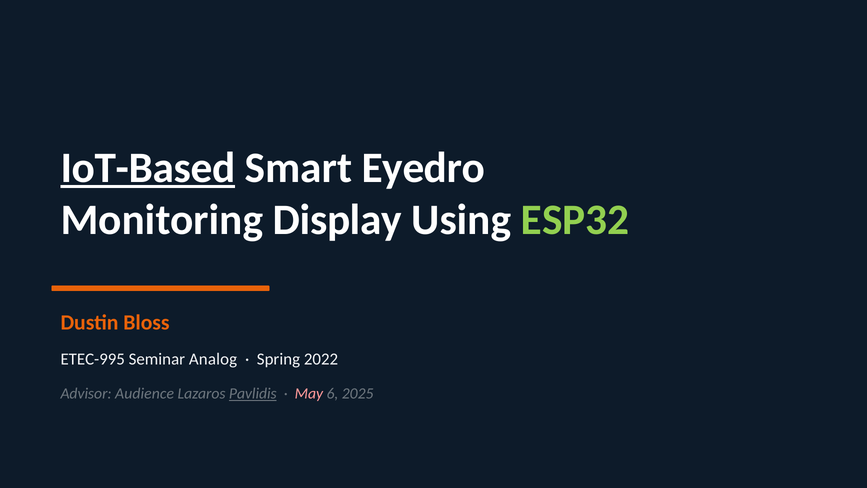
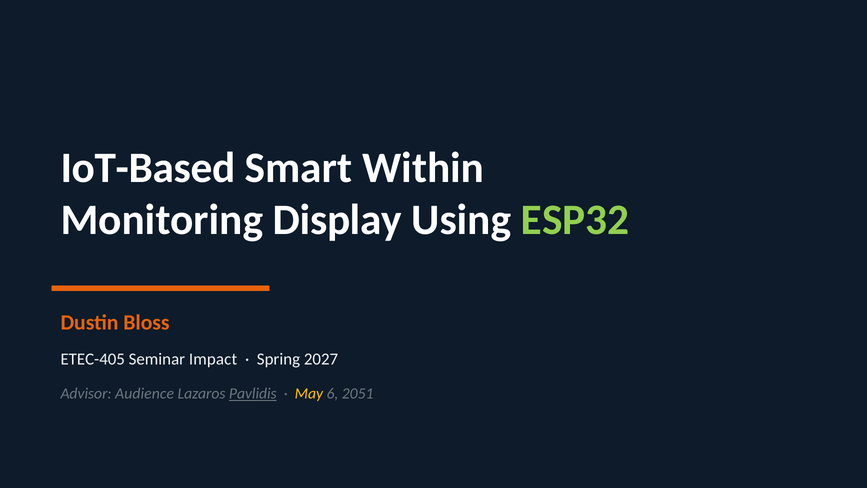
IoT-Based underline: present -> none (148, 168)
Eyedro: Eyedro -> Within (423, 168)
ETEC-995: ETEC-995 -> ETEC-405 (93, 359)
Analog: Analog -> Impact (213, 359)
2022: 2022 -> 2027 (321, 359)
May colour: pink -> yellow (309, 393)
2025: 2025 -> 2051 (358, 393)
